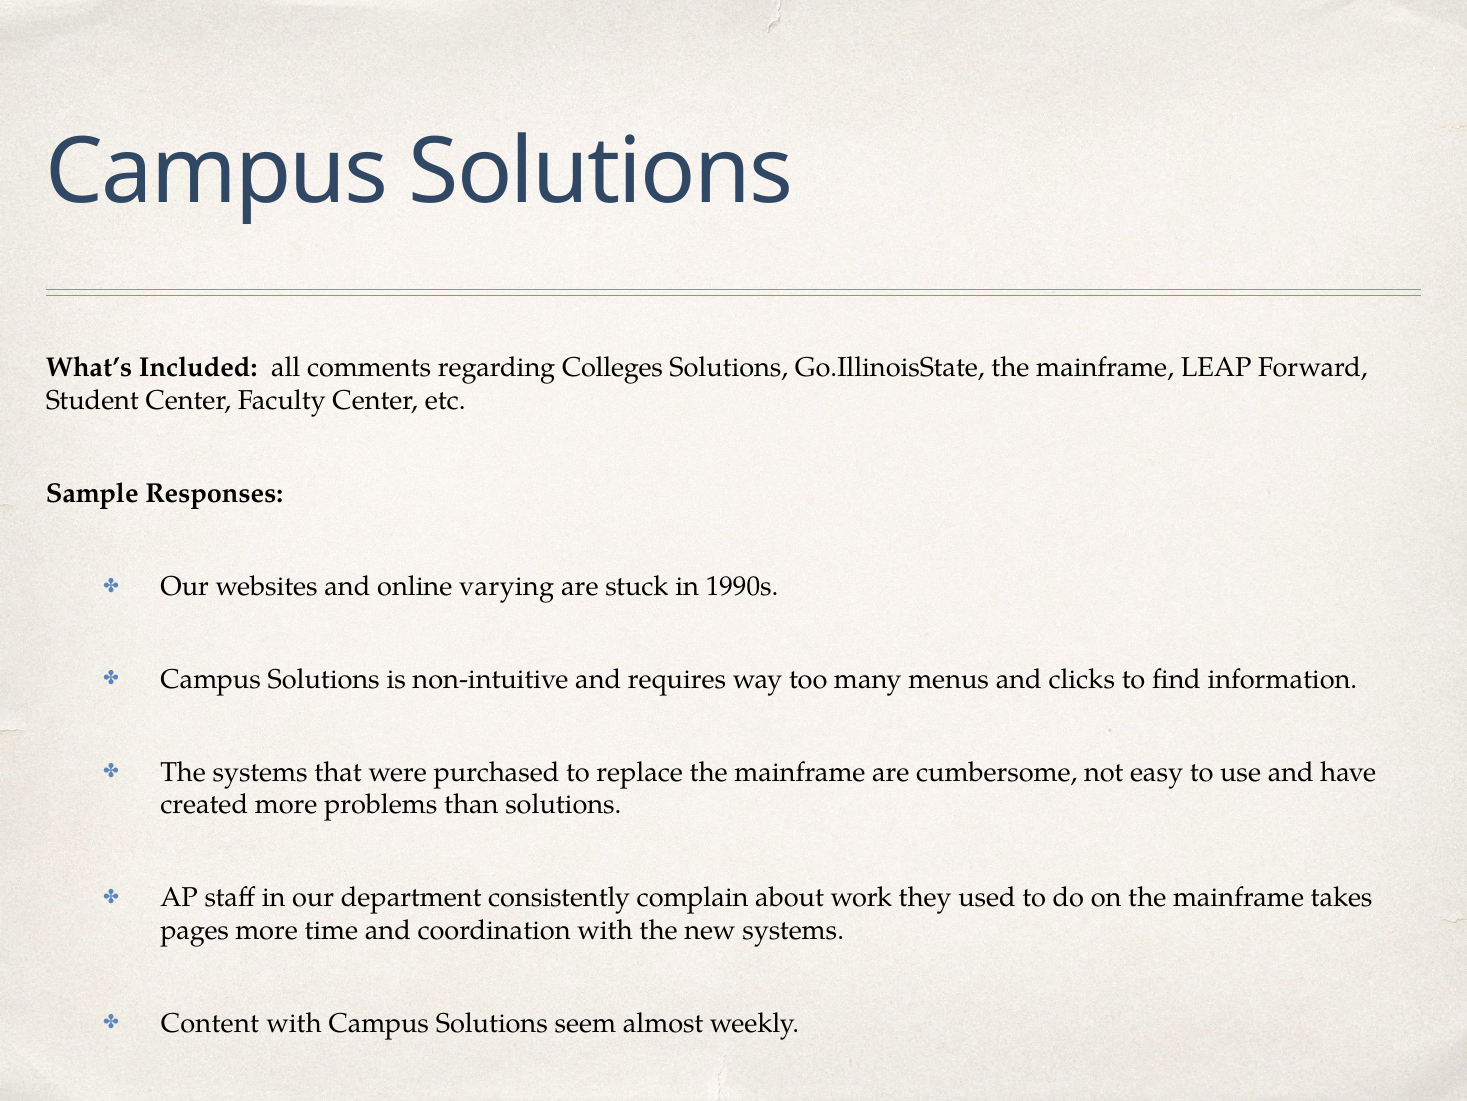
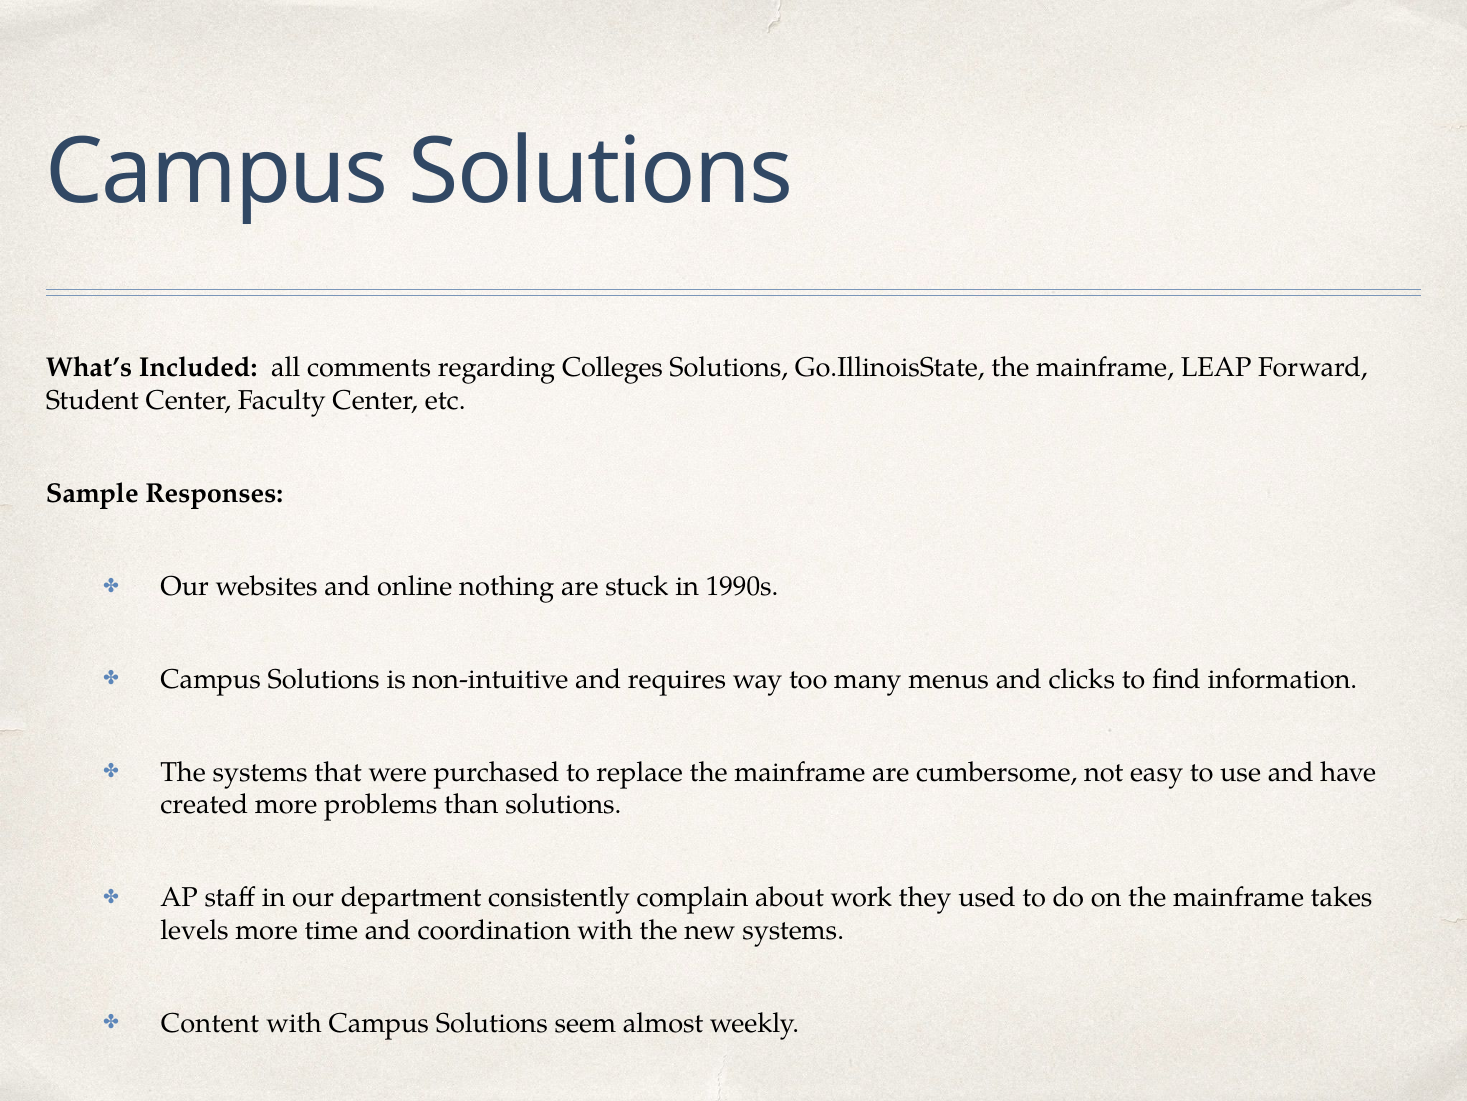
varying: varying -> nothing (507, 586)
pages: pages -> levels (195, 930)
